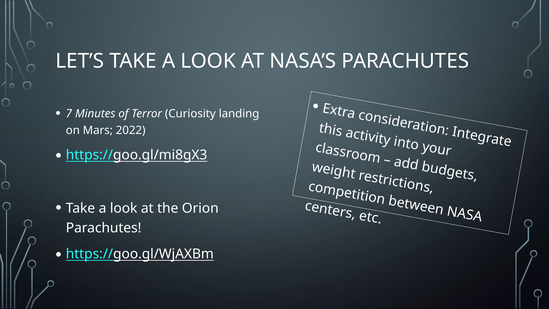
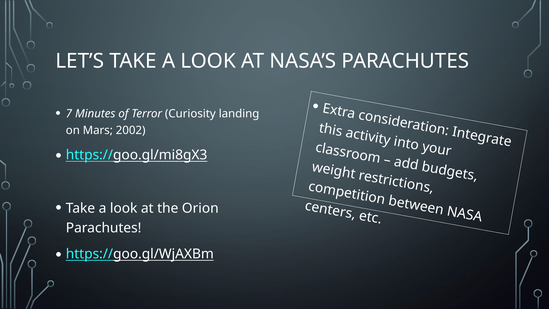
2022: 2022 -> 2002 (131, 130)
